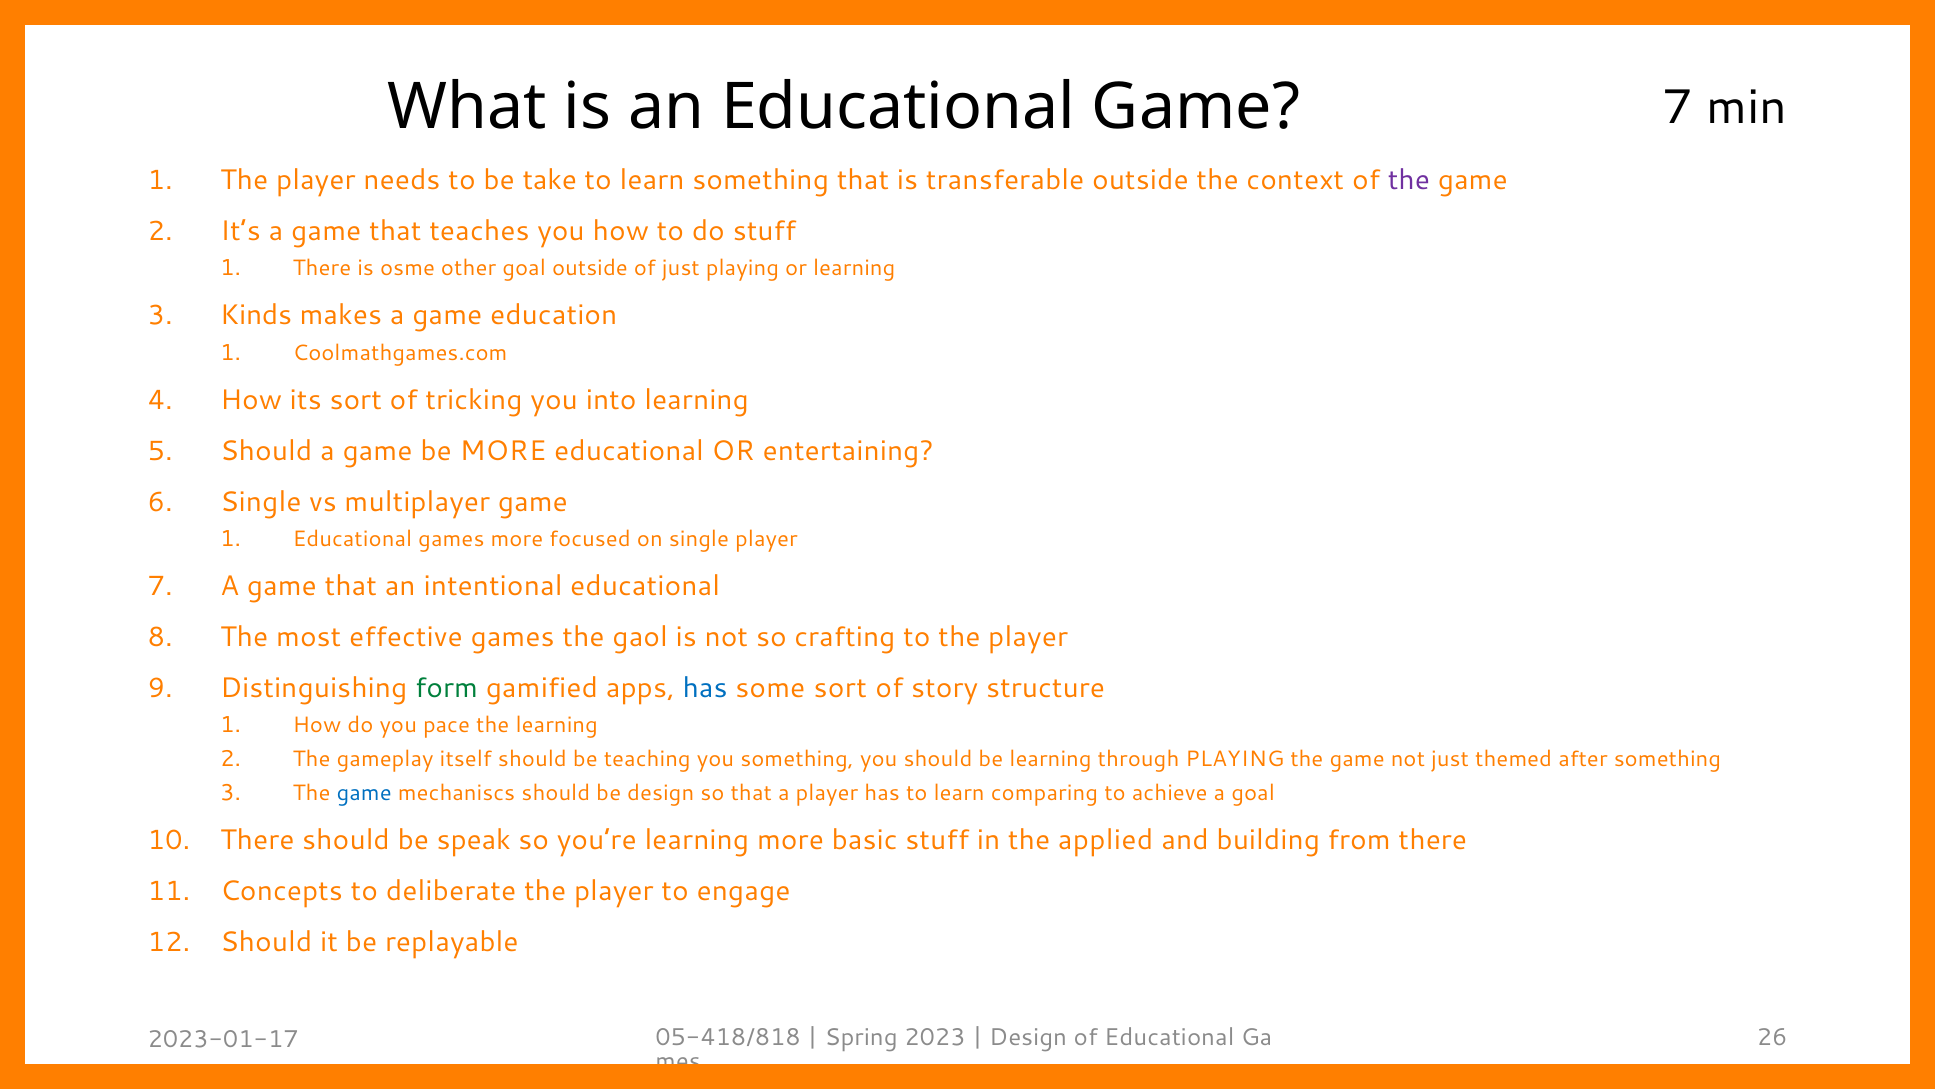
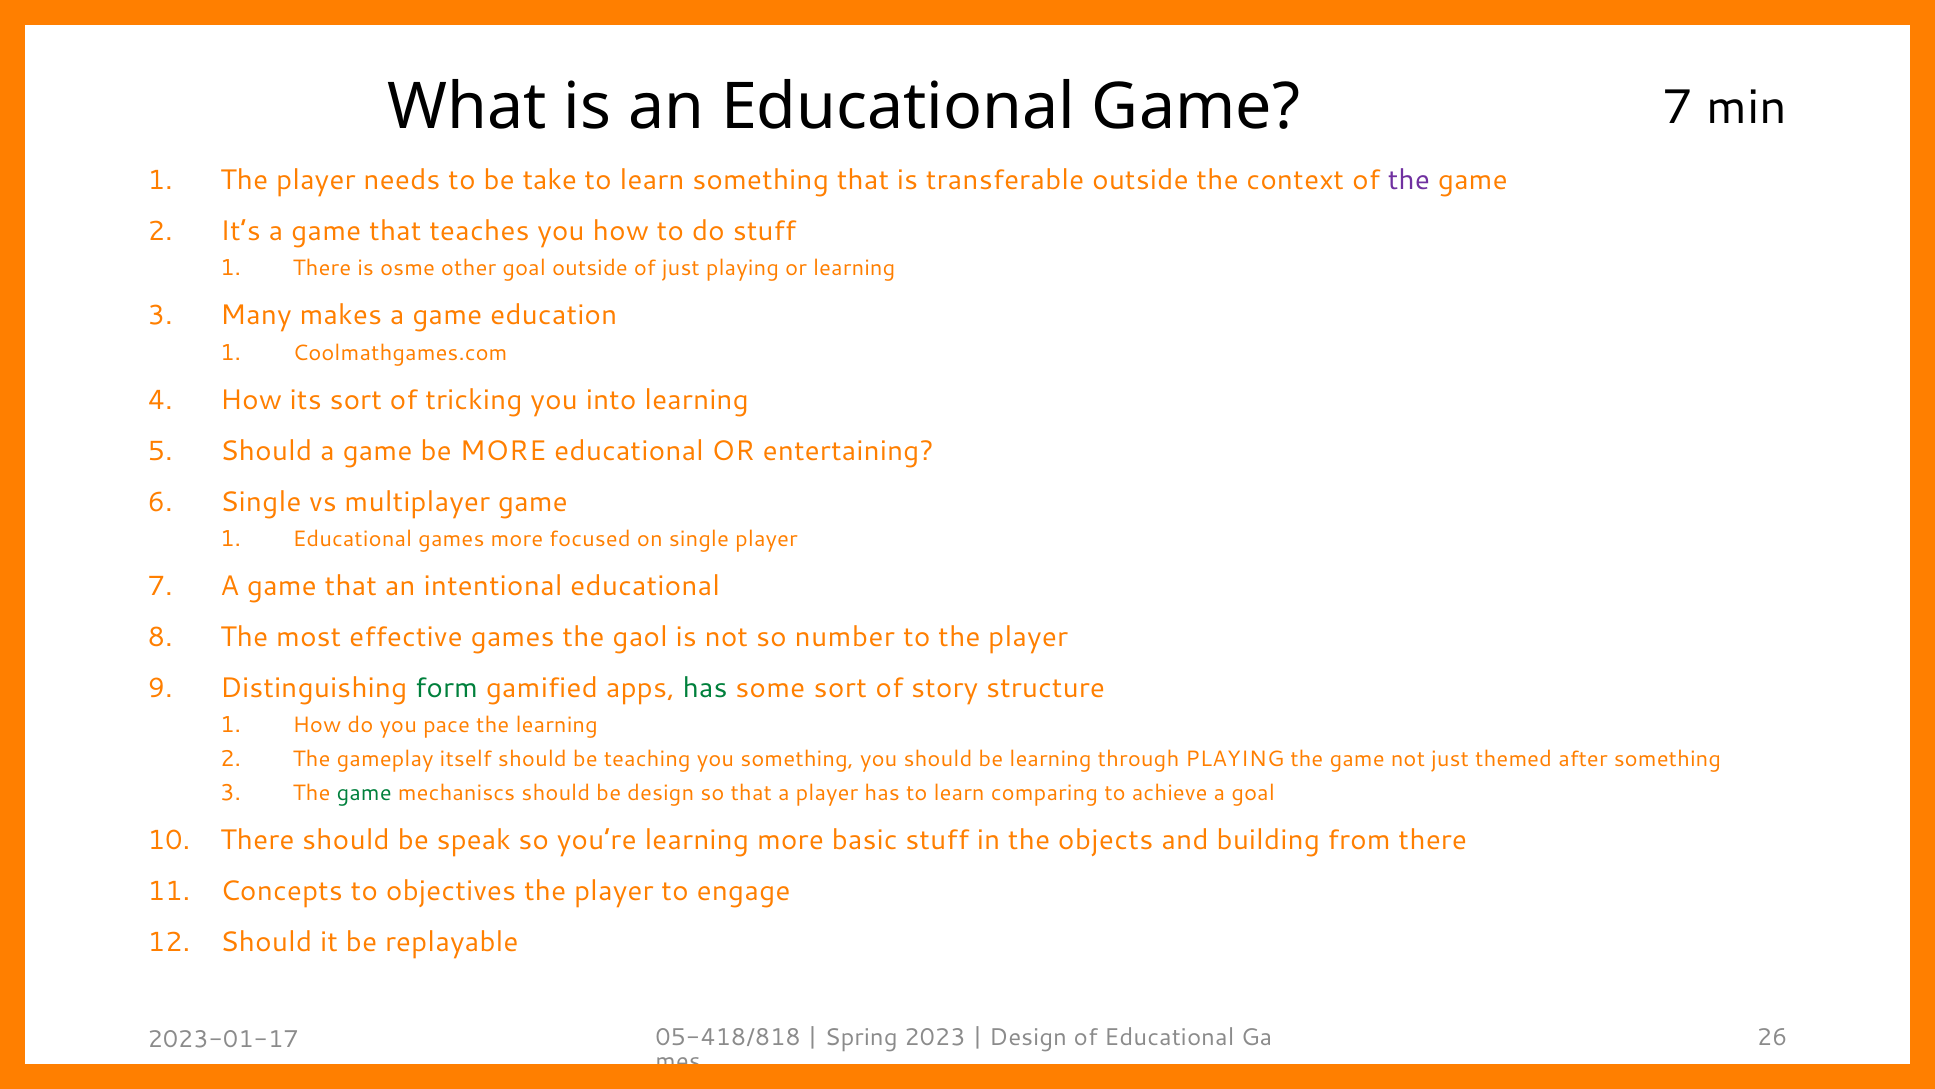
Kinds: Kinds -> Many (256, 315)
crafting: crafting -> number (845, 637)
has colour: blue -> green (705, 687)
game colour: blue -> green (364, 793)
applied: applied -> objects (1106, 840)
deliberate: deliberate -> objectives (451, 891)
